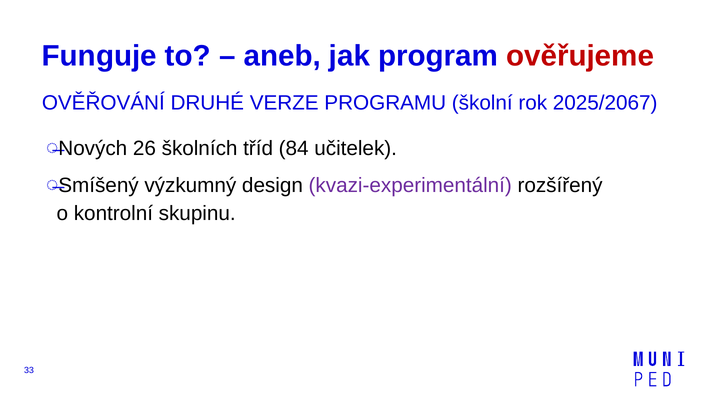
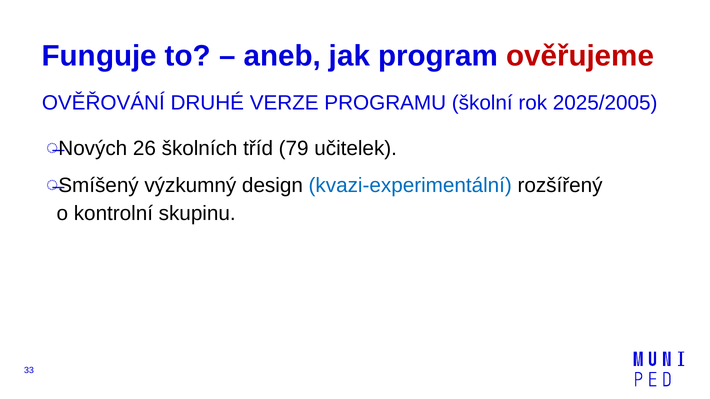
2025/2067: 2025/2067 -> 2025/2005 (605, 103)
84: 84 -> 79 (294, 149)
kvazi-experimentální colour: purple -> blue (410, 186)
